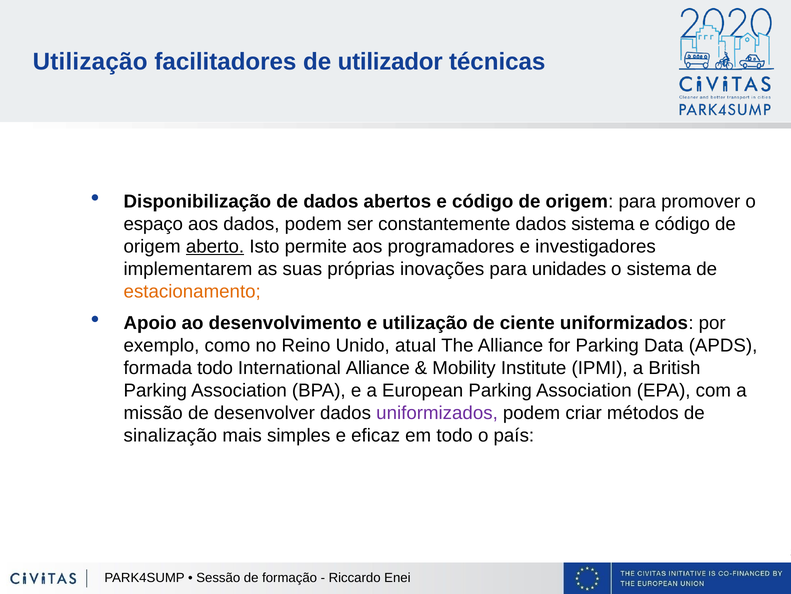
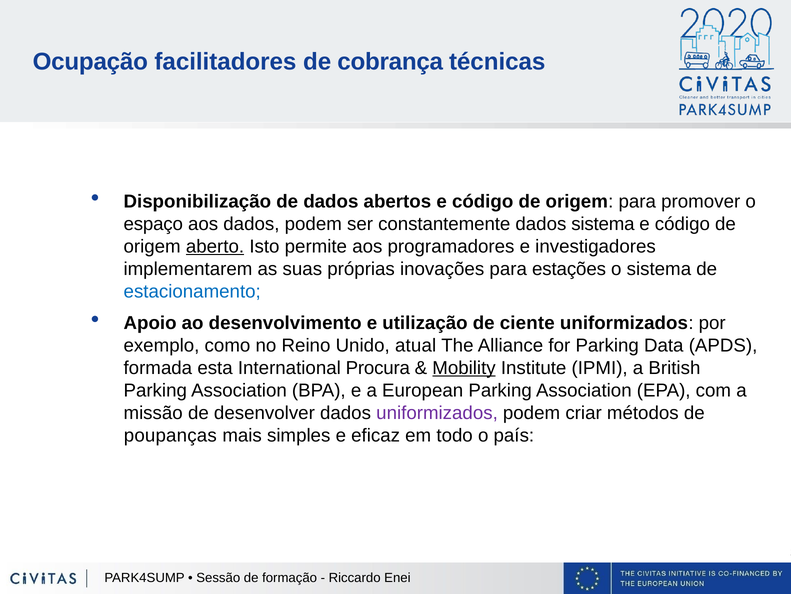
Utilização: Utilização -> Ocupação (90, 62)
utilizador: utilizador -> cobrança (390, 62)
unidades: unidades -> estações (569, 269)
estacionamento colour: orange -> blue (192, 291)
formada todo: todo -> esta (215, 368)
International Alliance: Alliance -> Procura (378, 368)
Mobility underline: none -> present (464, 368)
sinalização: sinalização -> poupanças (170, 435)
